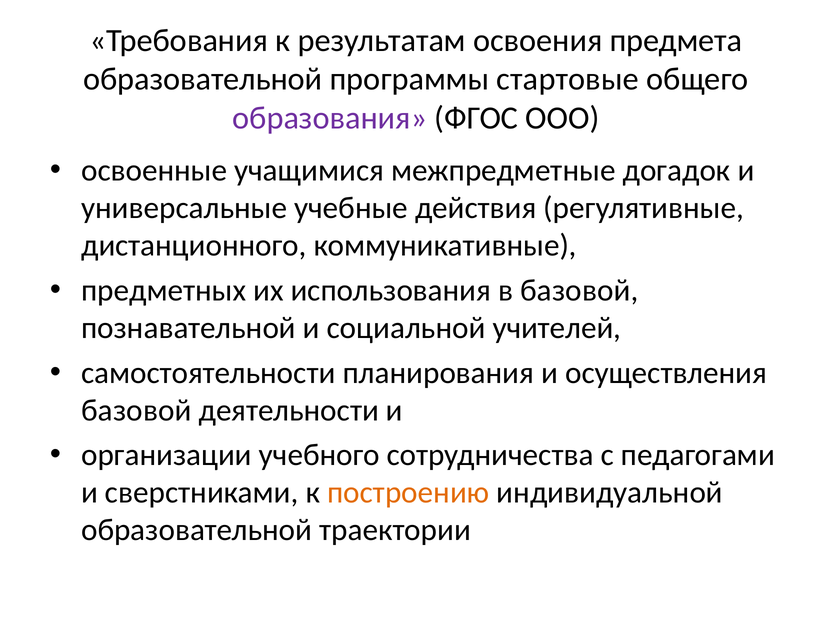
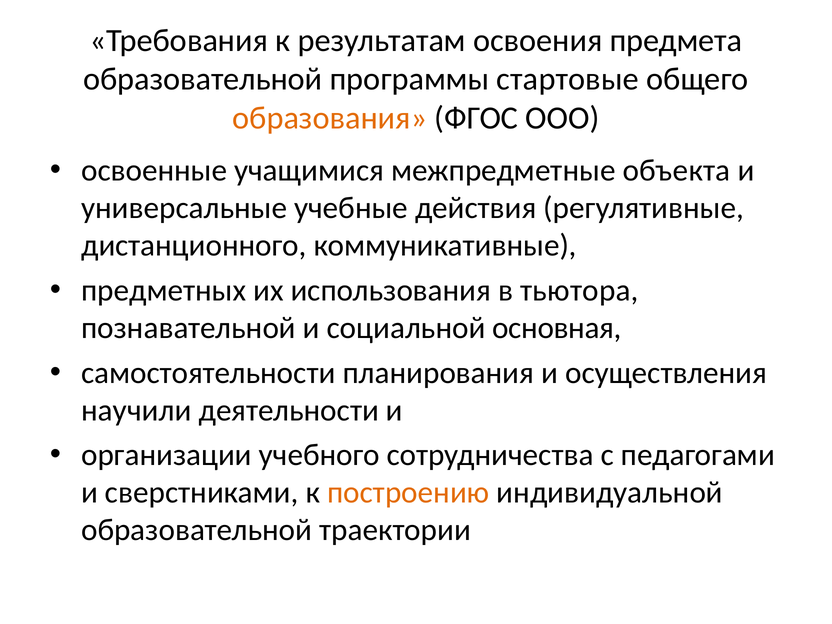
образования colour: purple -> orange (330, 118)
догадок: догадок -> объекта (676, 171)
в базовой: базовой -> тьютора (579, 290)
учителей: учителей -> основная (557, 328)
базовой: базовой -> научили (136, 410)
